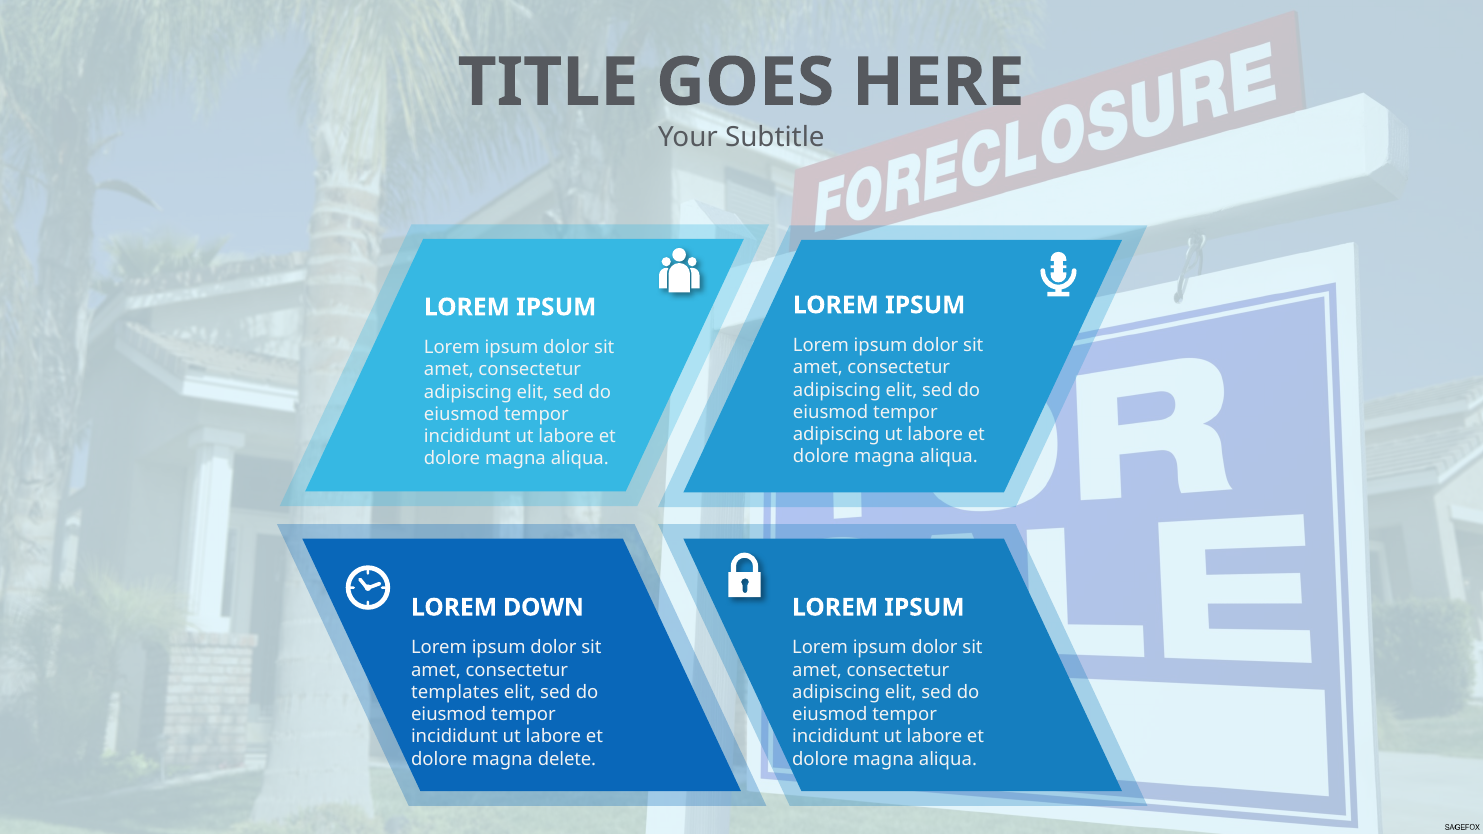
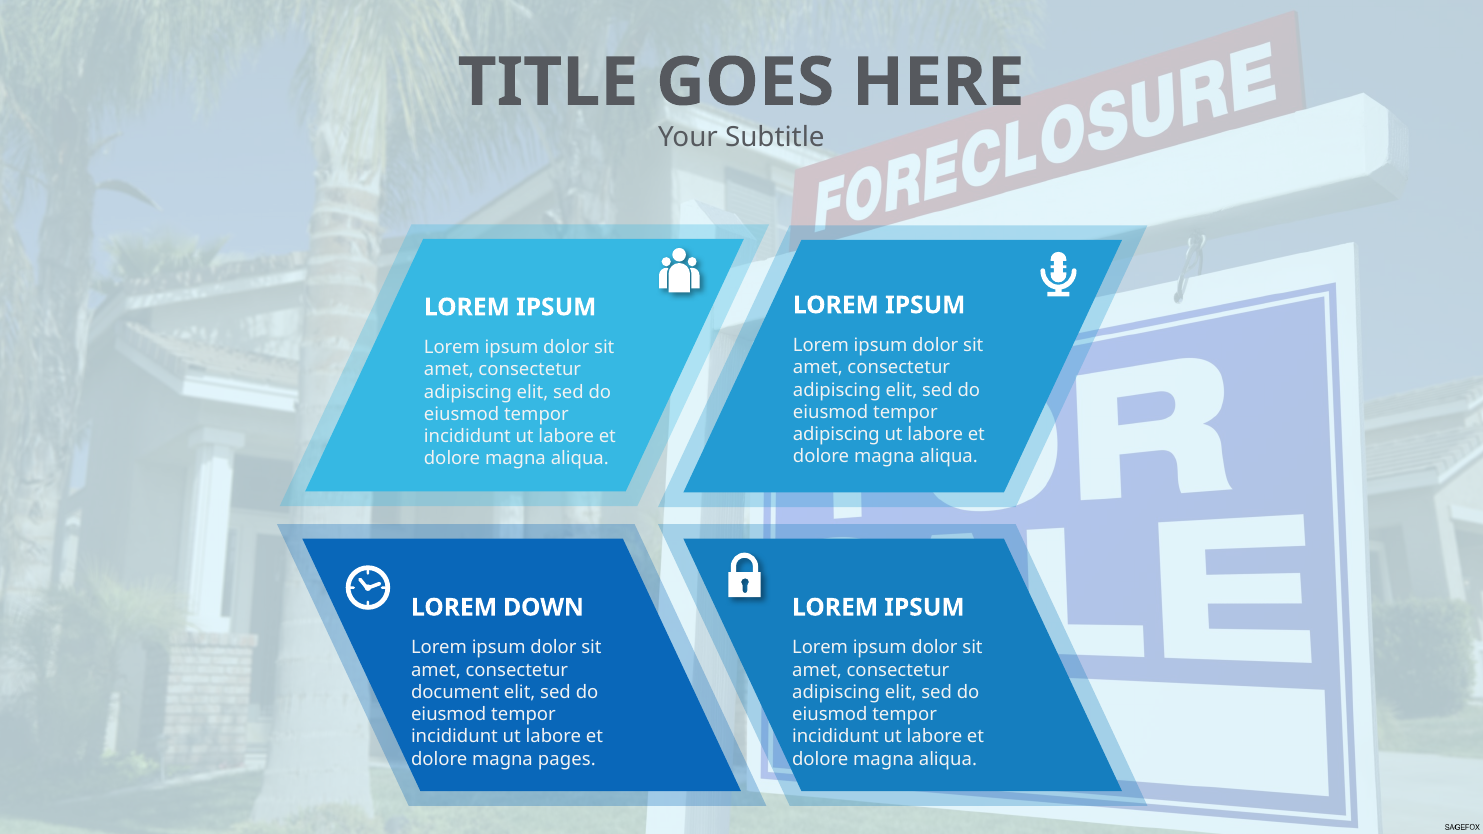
templates: templates -> document (455, 692)
delete: delete -> pages (567, 759)
